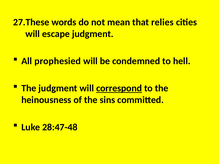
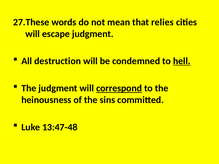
prophesied: prophesied -> destruction (58, 61)
hell underline: none -> present (182, 61)
28:47-48: 28:47-48 -> 13:47-48 (60, 127)
